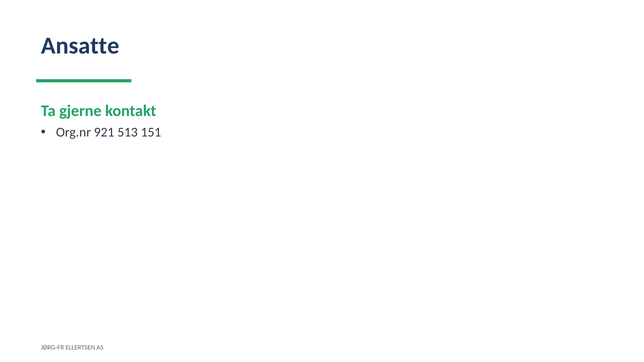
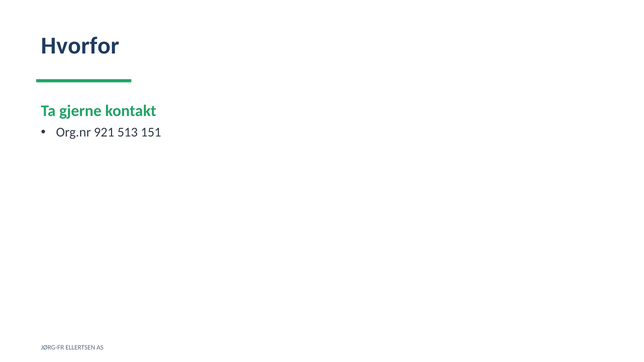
Ansatte: Ansatte -> Hvorfor (80, 46)
